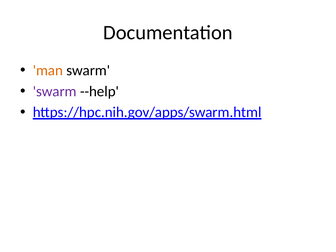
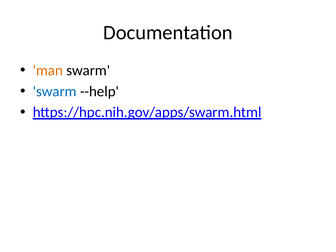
swarm colour: purple -> blue (55, 91)
